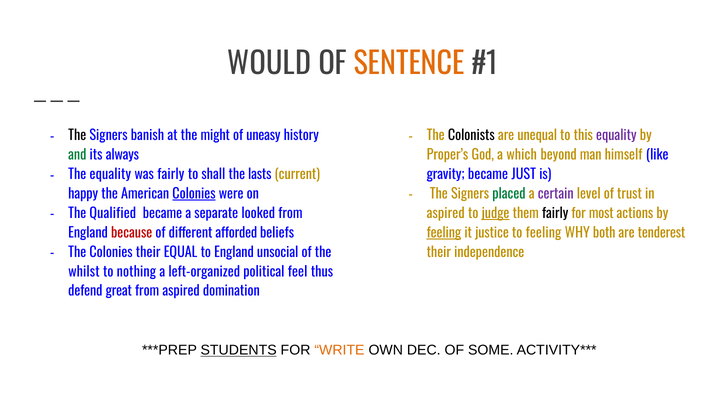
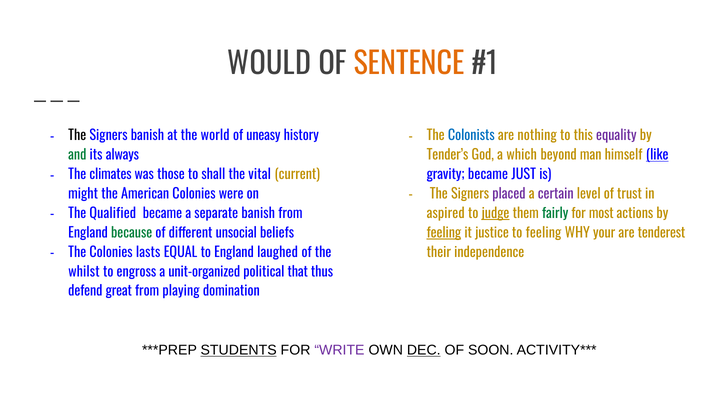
might: might -> world (215, 136)
Colonists colour: black -> blue (471, 136)
unequal: unequal -> nothing (537, 136)
Proper’s: Proper’s -> Tender’s (447, 155)
like underline: none -> present (657, 155)
The equality: equality -> climates (110, 175)
was fairly: fairly -> those (171, 175)
lasts: lasts -> vital (260, 175)
happy: happy -> might (83, 194)
Colonies underline: present -> none (194, 194)
placed colour: green -> purple (509, 194)
fairly colour: black -> green (555, 213)
separate looked: looked -> banish (258, 213)
because colour: red -> green (132, 233)
afforded: afforded -> unsocial (236, 233)
both: both -> your (604, 233)
Colonies their: their -> lasts (148, 252)
unsocial: unsocial -> laughed (278, 252)
nothing: nothing -> engross (136, 272)
left-organized: left-organized -> unit-organized (204, 272)
feel: feel -> that (298, 272)
from aspired: aspired -> playing (181, 291)
WRITE colour: orange -> purple (339, 350)
DEC underline: none -> present (424, 350)
SOME: SOME -> SOON (491, 350)
